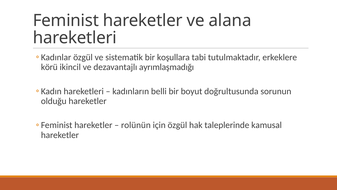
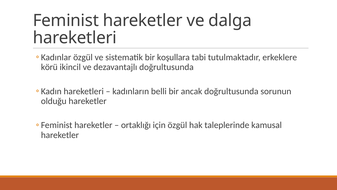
alana: alana -> dalga (230, 21)
dezavantajlı ayrımlaşmadığı: ayrımlaşmadığı -> doğrultusunda (166, 67)
boyut: boyut -> ancak (192, 91)
rolünün: rolünün -> ortaklığı (136, 125)
